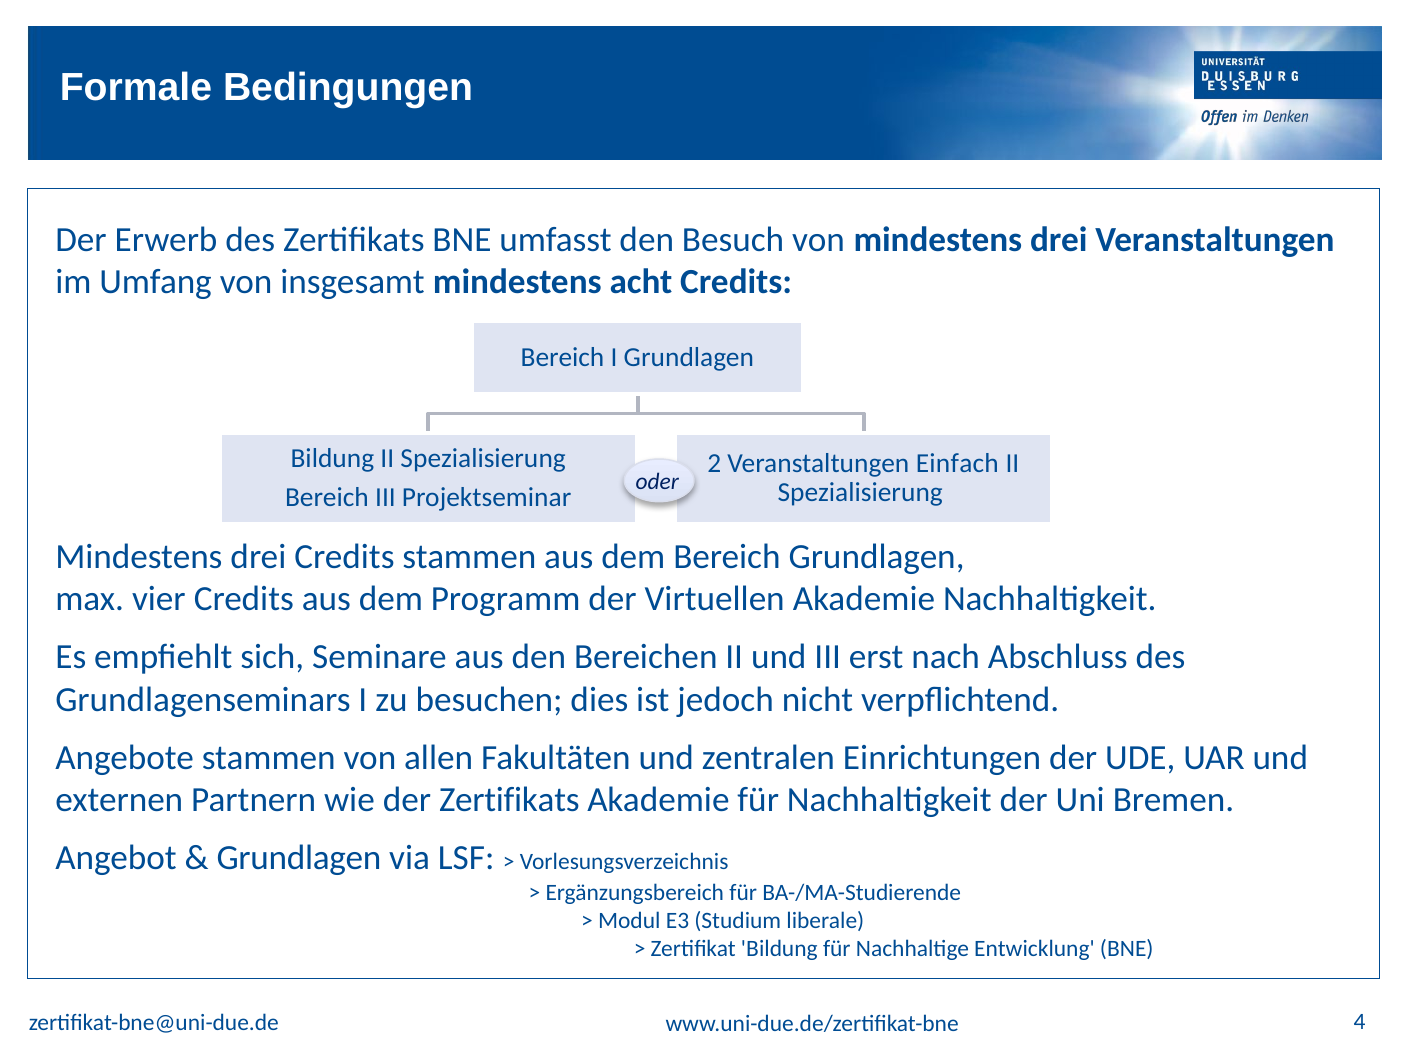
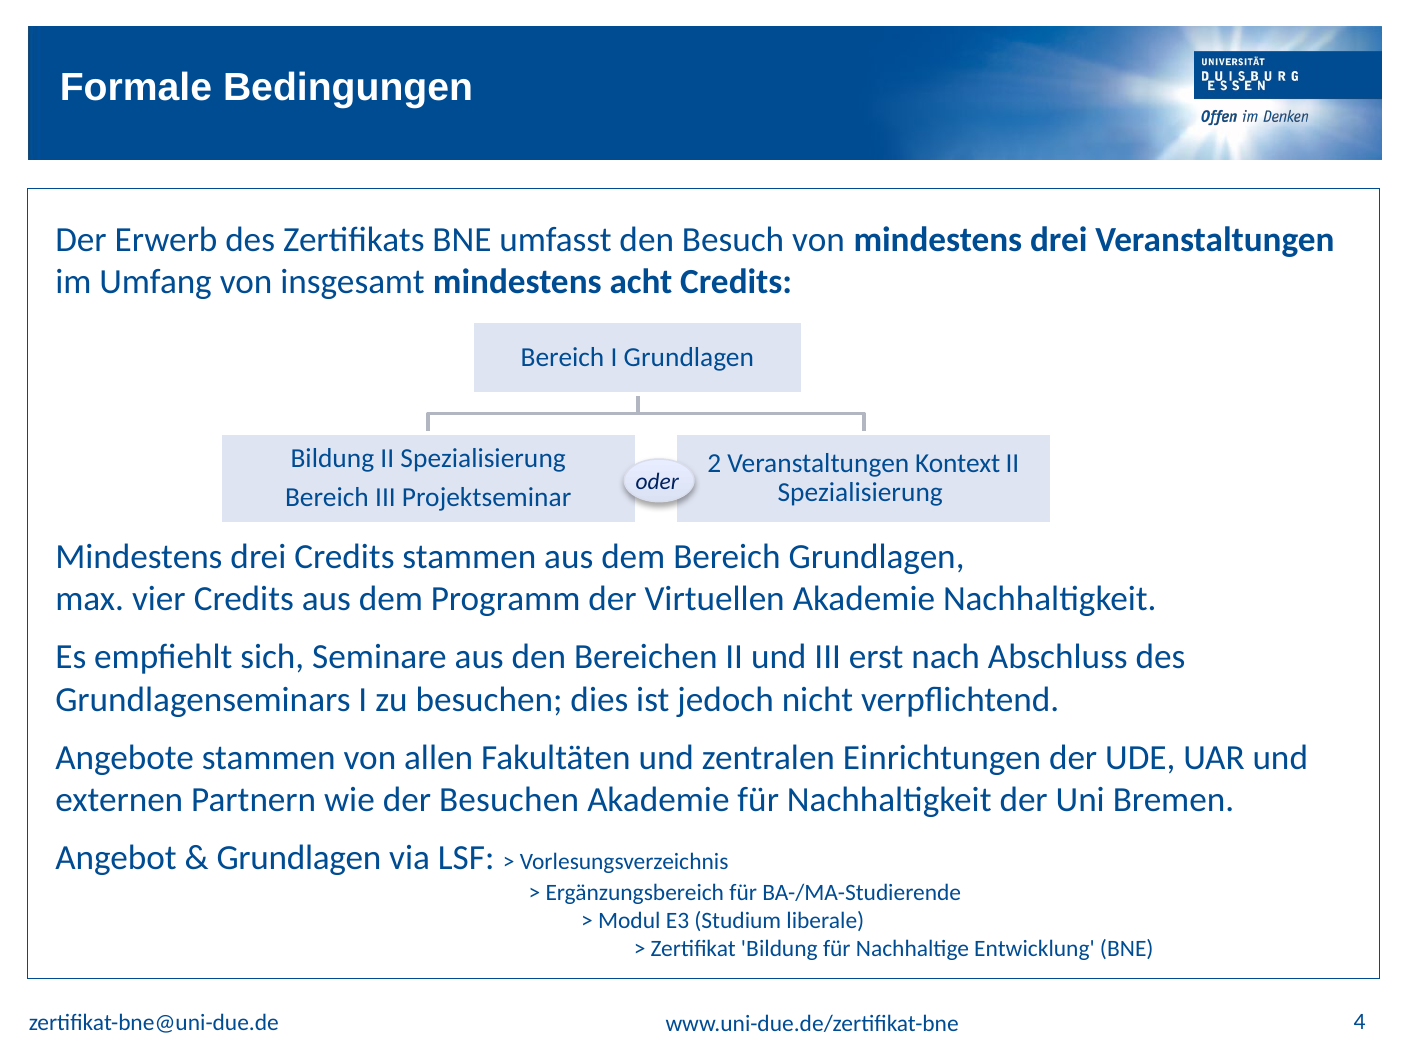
Einfach: Einfach -> Kontext (958, 463)
der Zertifikats: Zertifikats -> Besuchen (509, 800)
